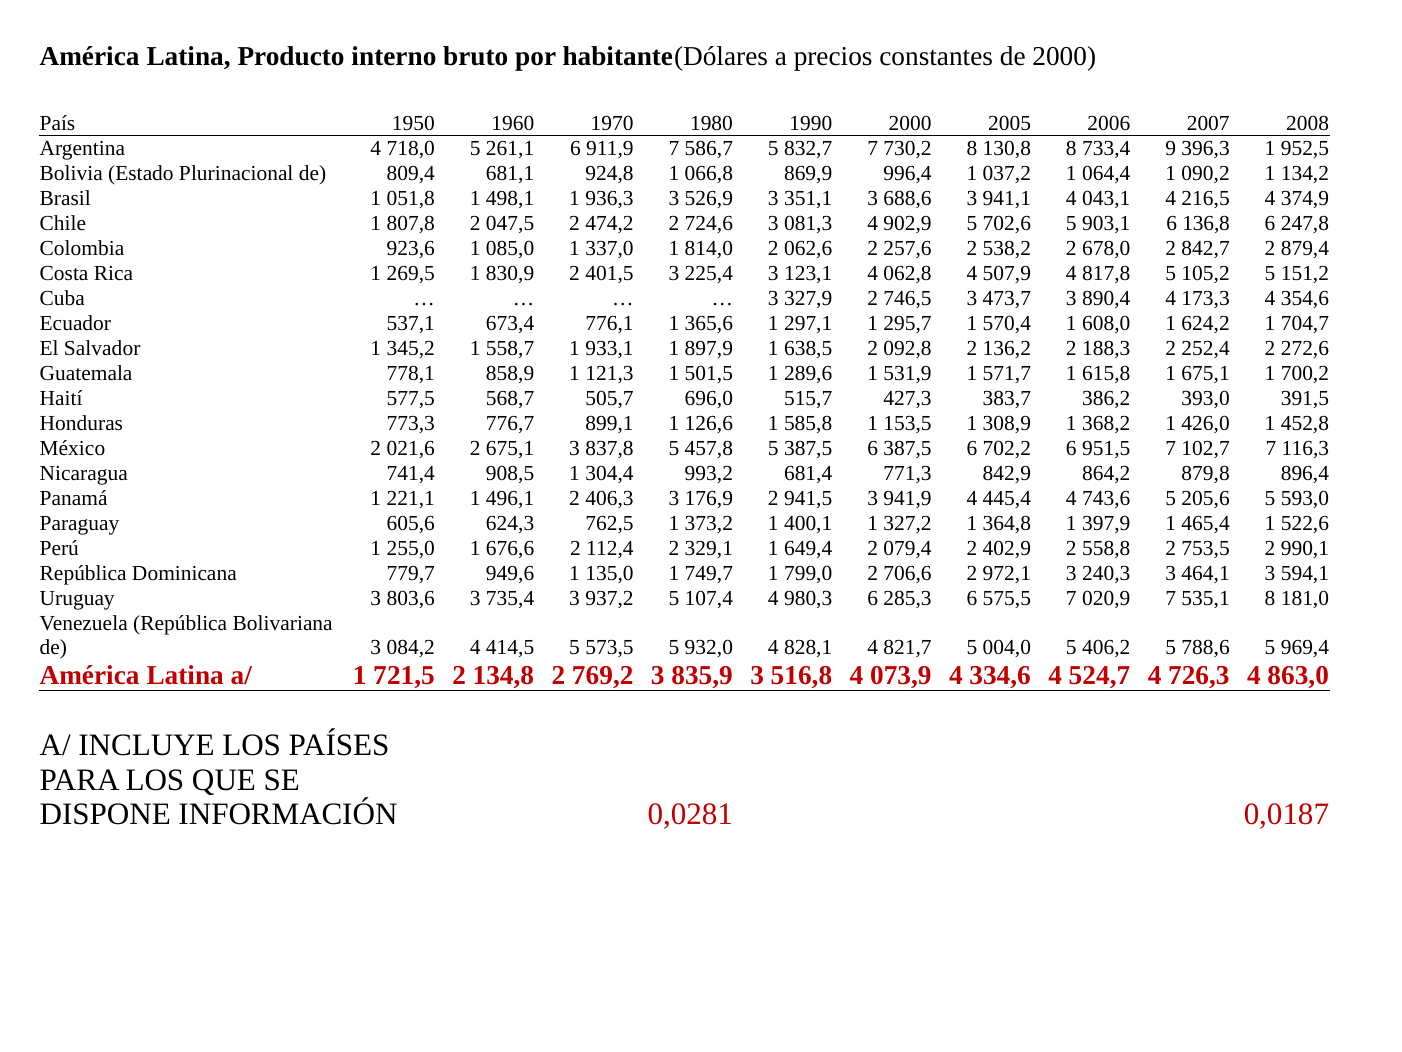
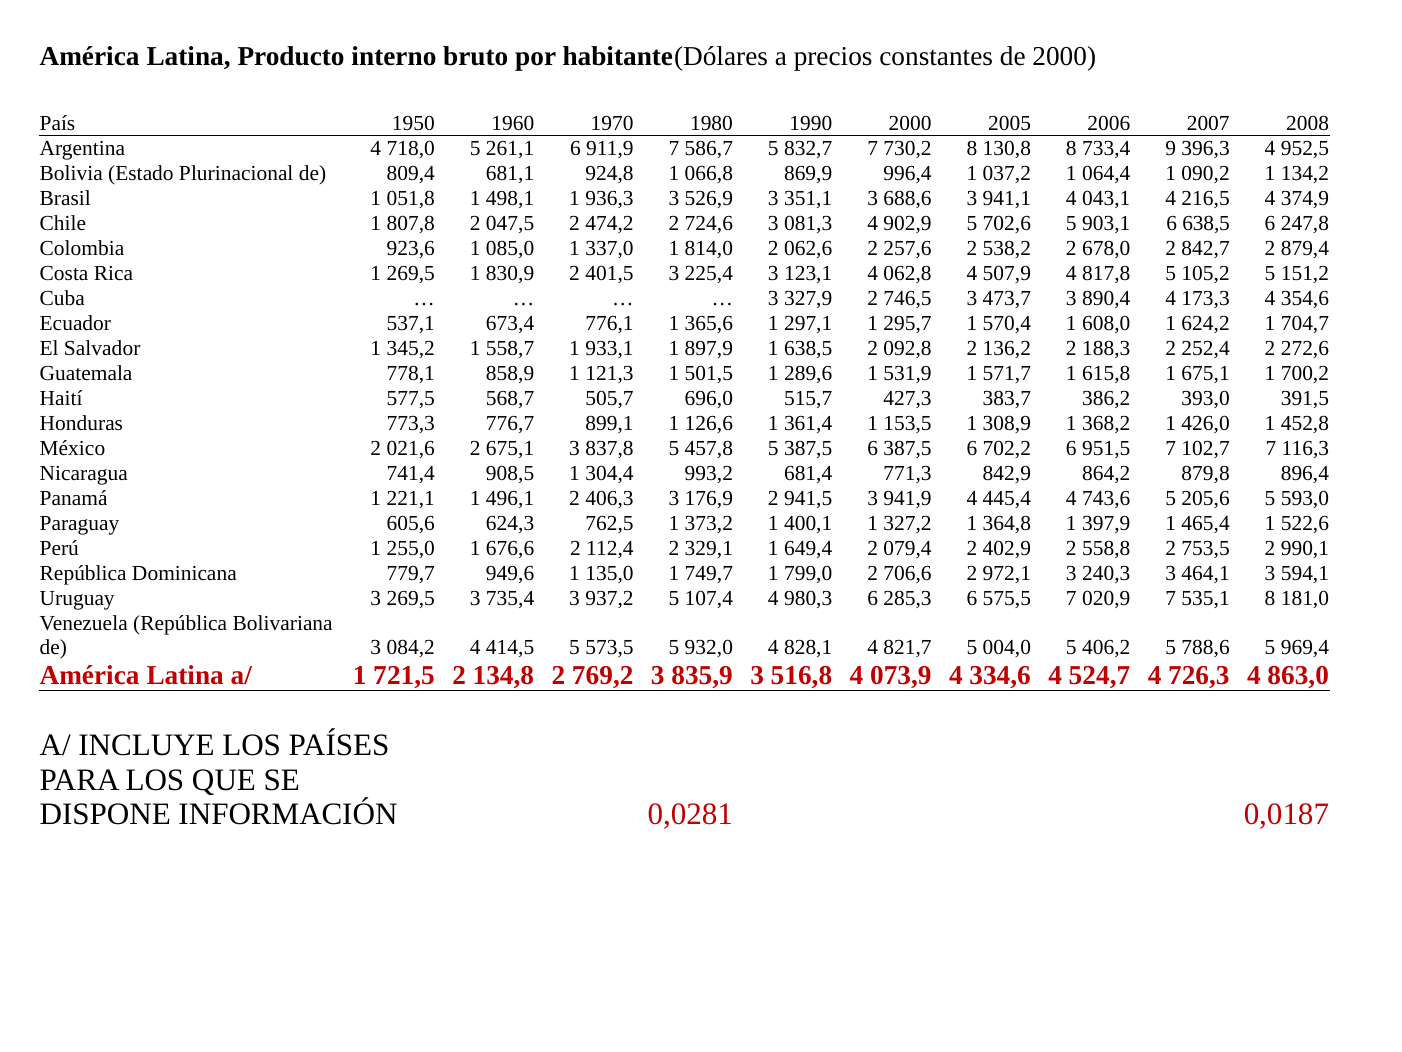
396,3 1: 1 -> 4 (1270, 148)
6 136,8: 136,8 -> 638,5 (1206, 223)
585,8: 585,8 -> 361,4 (808, 423)
3 803,6: 803,6 -> 269,5 (411, 598)
